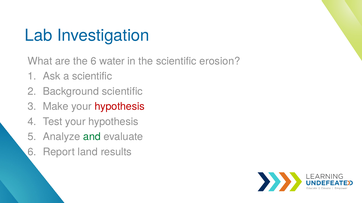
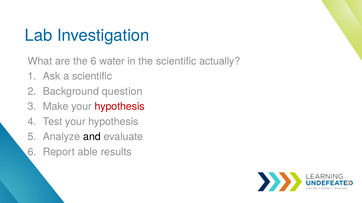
erosion: erosion -> actually (220, 61)
Background scientific: scientific -> question (122, 92)
and colour: green -> black (92, 137)
land: land -> able (88, 152)
